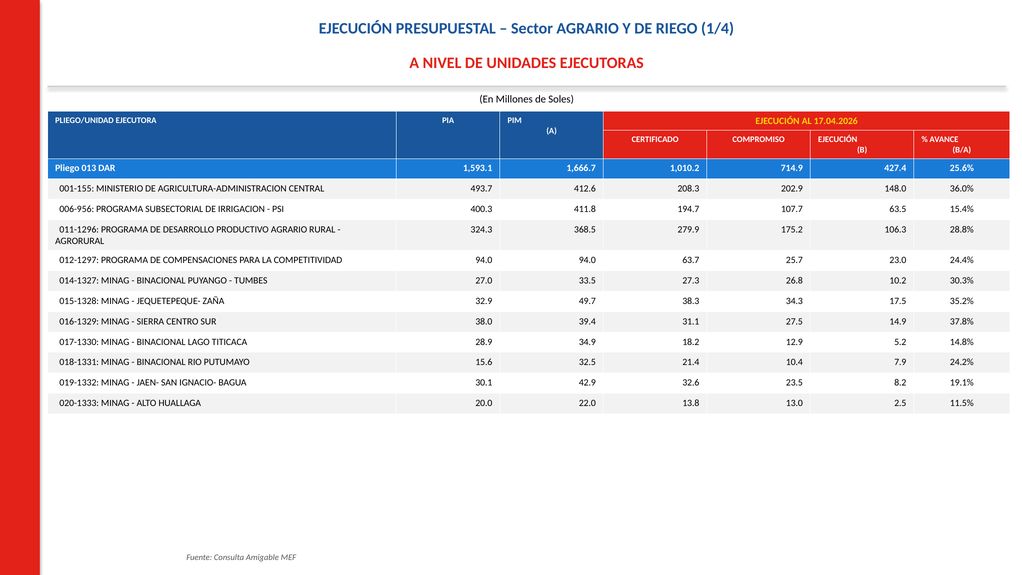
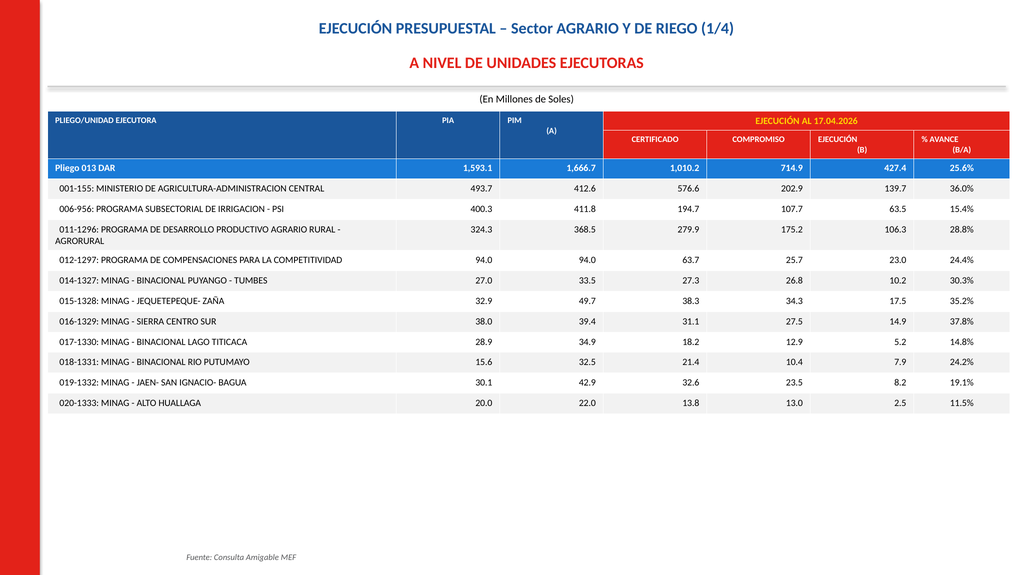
208.3: 208.3 -> 576.6 (688, 189)
148.0: 148.0 -> 139.7 (895, 189)
